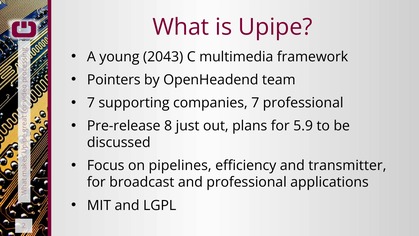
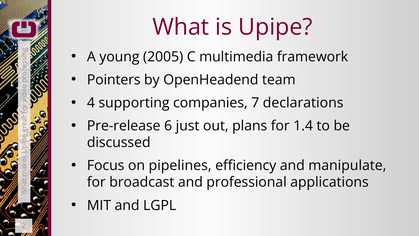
2043: 2043 -> 2005 (163, 57)
7: 7 -> 4 (91, 103)
7 professional: professional -> declarations (303, 103)
8: 8 -> 6 (168, 126)
5.9: 5.9 -> 1.4 (303, 126)
transmitter: transmitter -> manipulate (347, 165)
